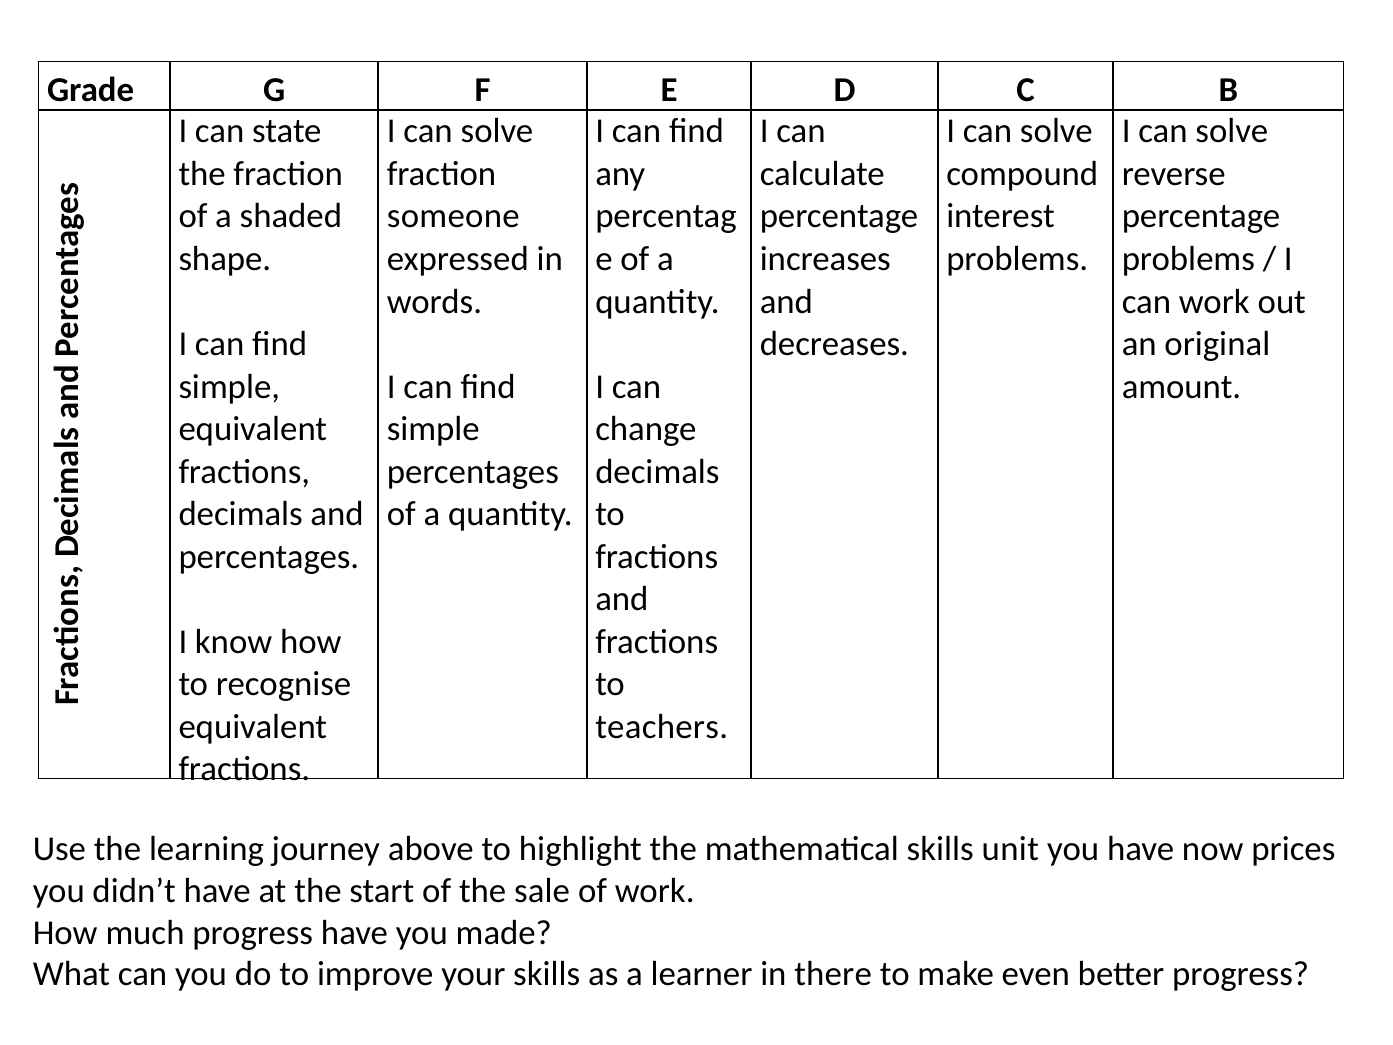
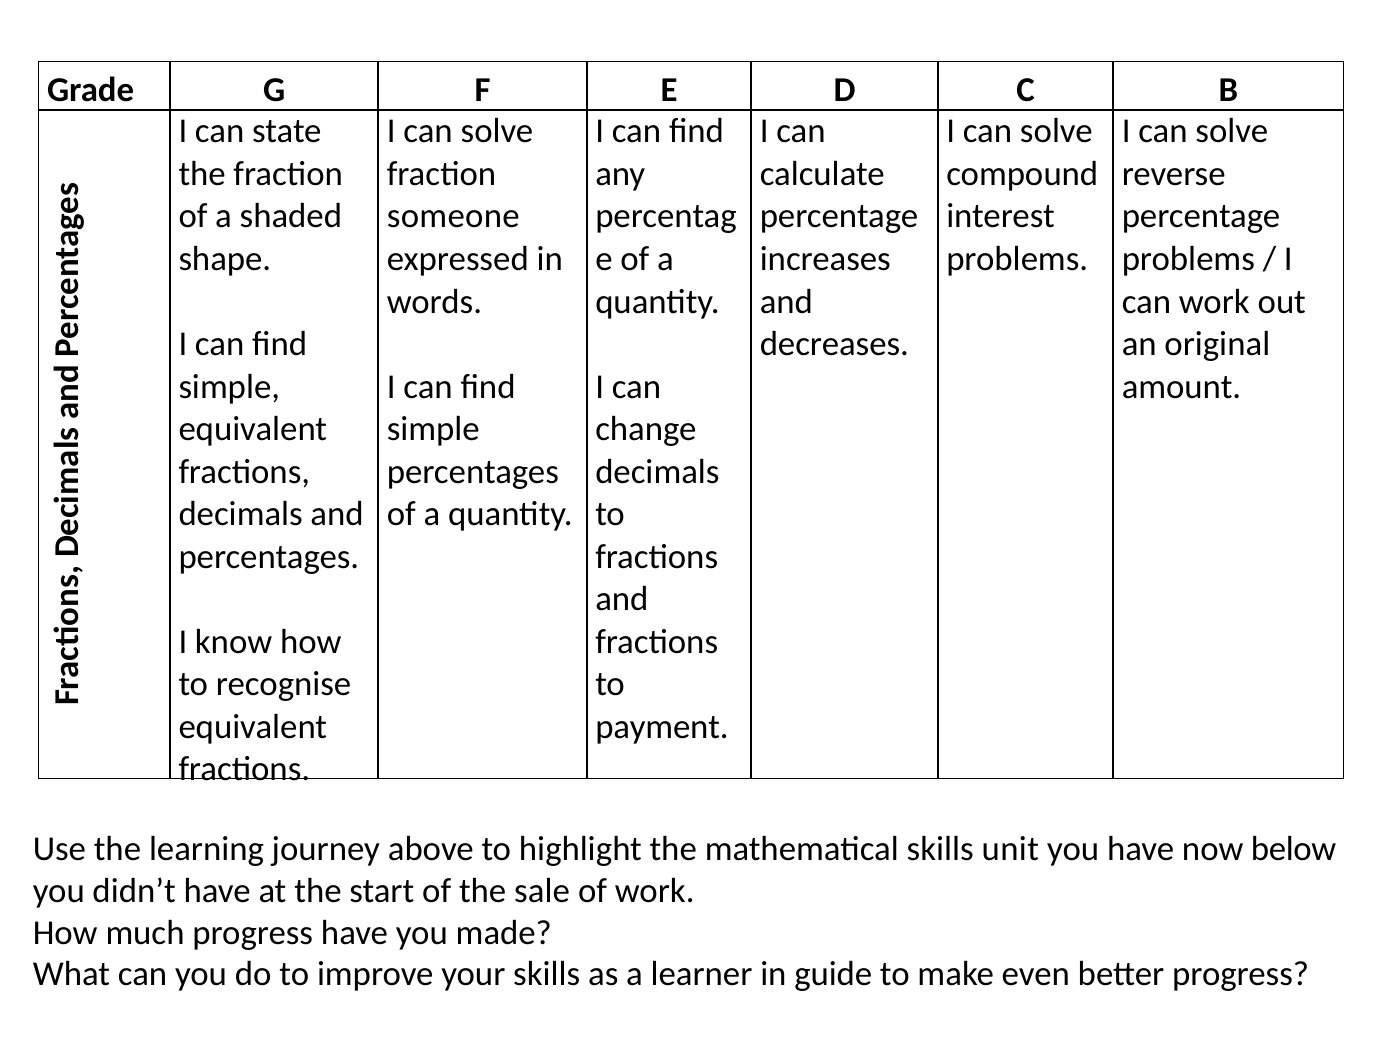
teachers: teachers -> payment (662, 726)
prices: prices -> below (1294, 849)
there: there -> guide (833, 974)
